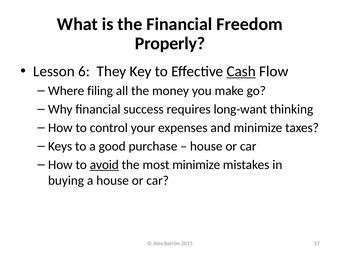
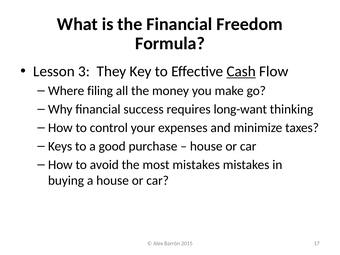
Properly: Properly -> Formula (170, 43)
6: 6 -> 3 (84, 71)
avoid underline: present -> none (104, 165)
most minimize: minimize -> mistakes (196, 165)
